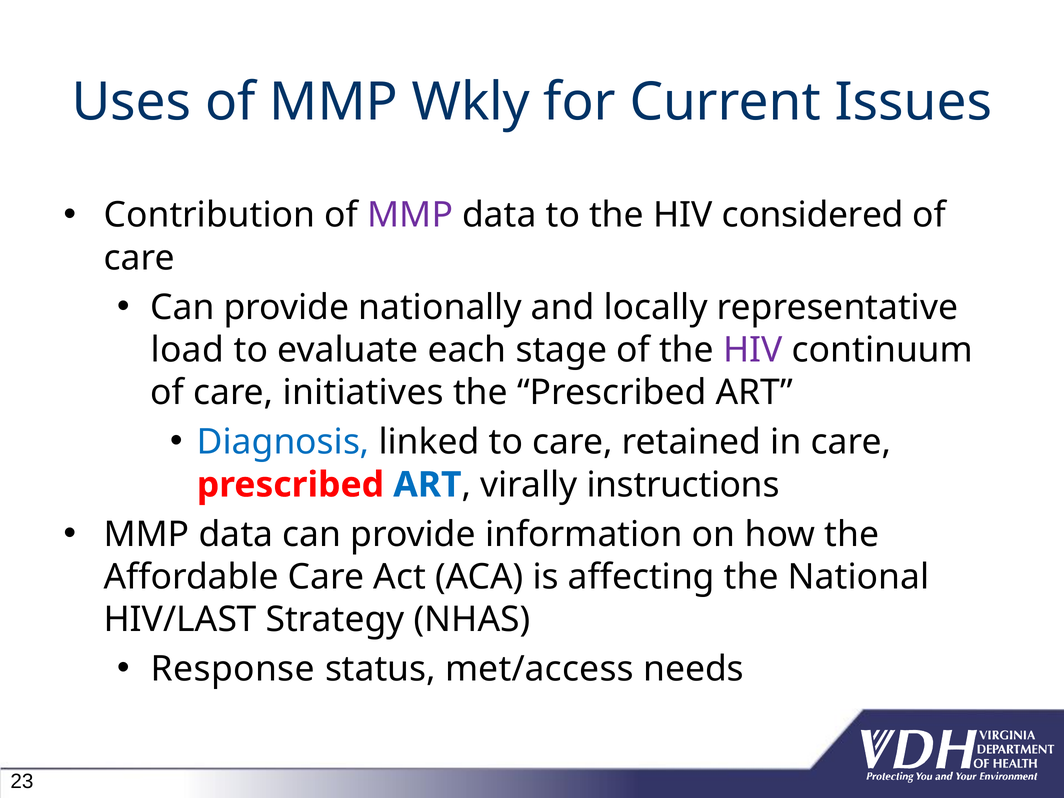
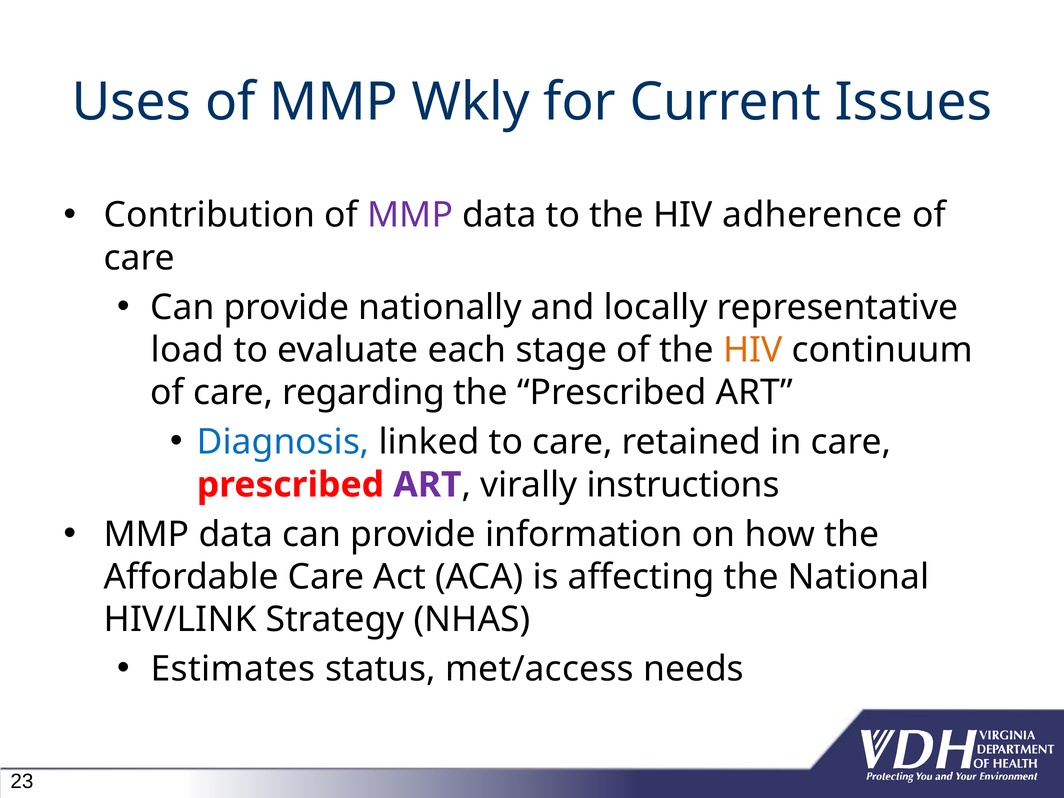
considered: considered -> adherence (812, 215)
HIV colour: purple -> orange (753, 350)
initiatives: initiatives -> regarding (363, 393)
ART colour: blue -> purple (427, 485)
HIV/LAST: HIV/LAST -> HIV/LINK (180, 620)
Response: Response -> Estimates (233, 669)
